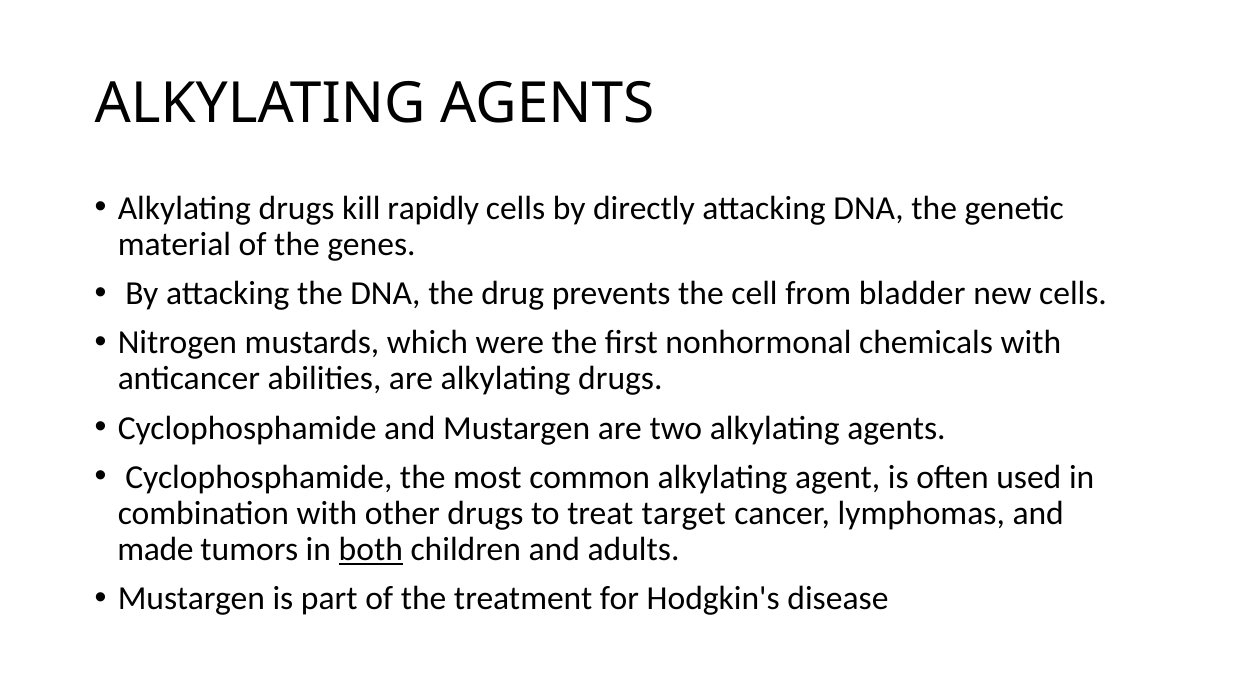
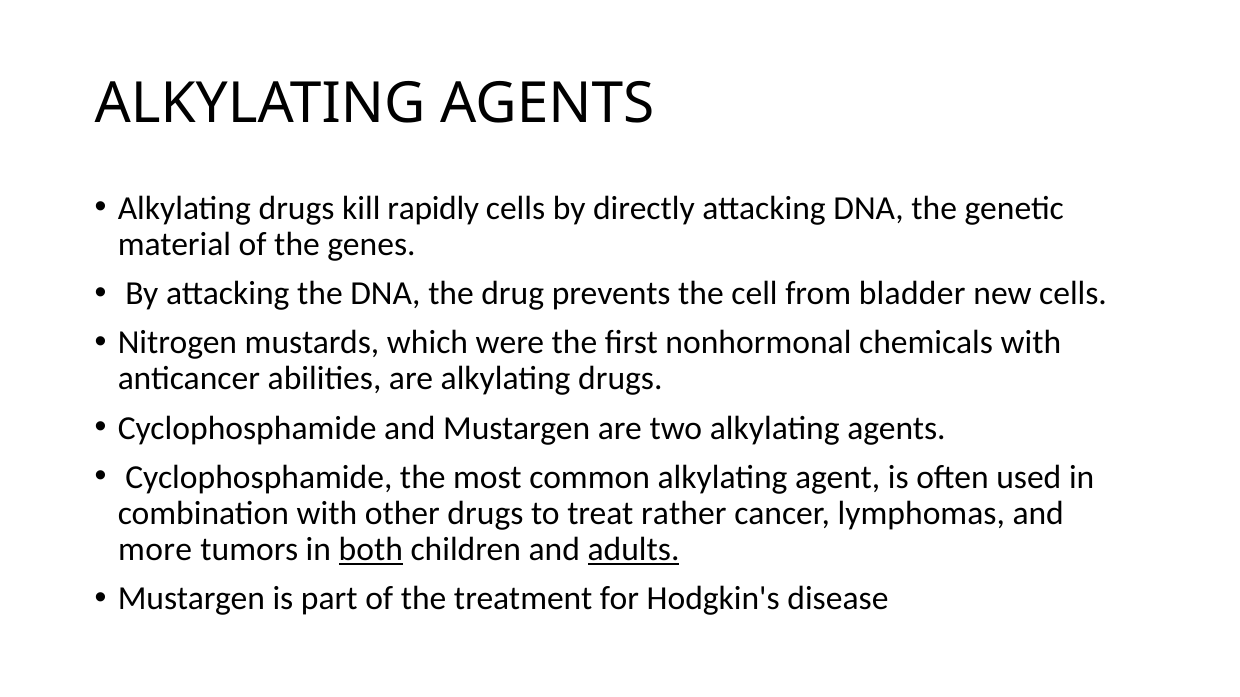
target: target -> rather (684, 514)
made: made -> more (155, 550)
adults underline: none -> present (634, 550)
